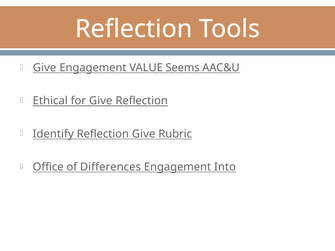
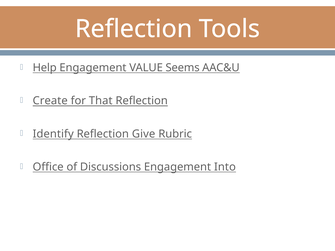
Give: Give -> Help (45, 68)
Ethical: Ethical -> Create (50, 101)
for Give: Give -> That (101, 101)
Differences: Differences -> Discussions (111, 167)
